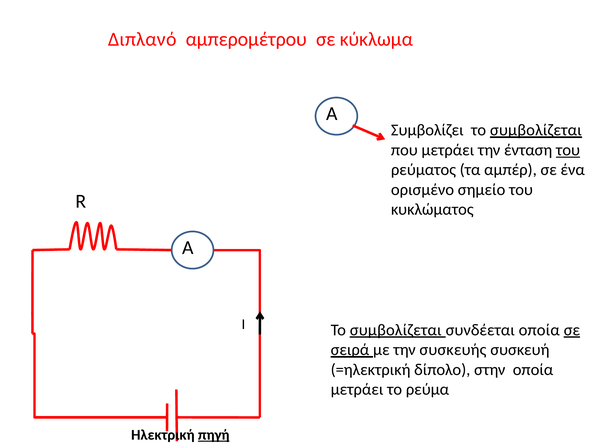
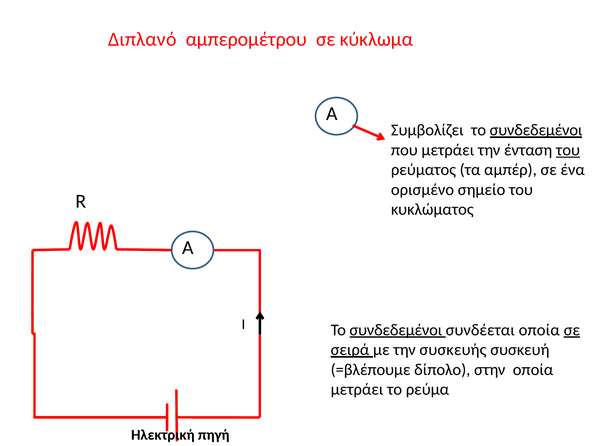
Συμβολίζει το συμβολίζεται: συμβολίζεται -> συνδεδεμένοι (536, 130)
συμβολίζεται: συμβολίζεται -> συνδεδεμένοι (396, 330)
=ηλεκτρική: =ηλεκτρική -> =βλέπουμε (371, 369)
πηγή underline: present -> none (214, 434)
